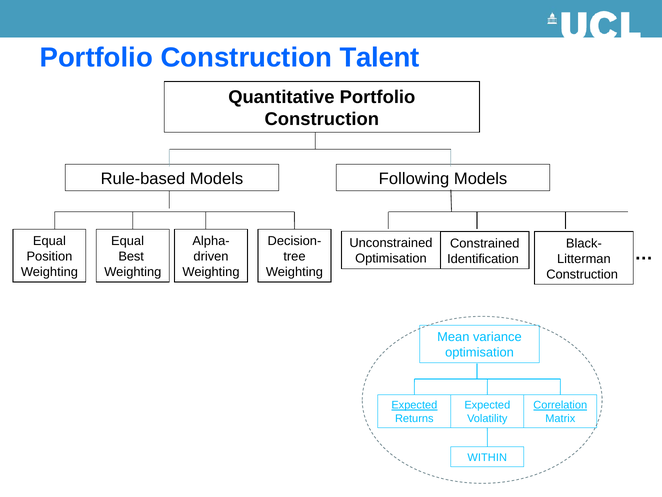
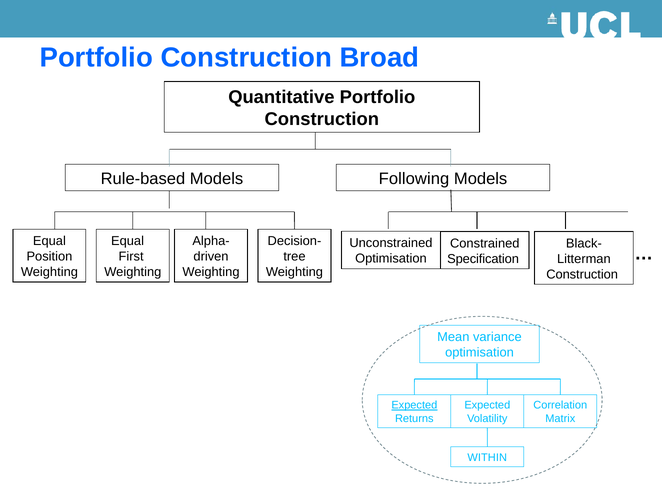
Talent: Talent -> Broad (379, 57)
Best: Best -> First (131, 256)
Identification: Identification -> Specification (483, 259)
Correlation underline: present -> none (560, 405)
